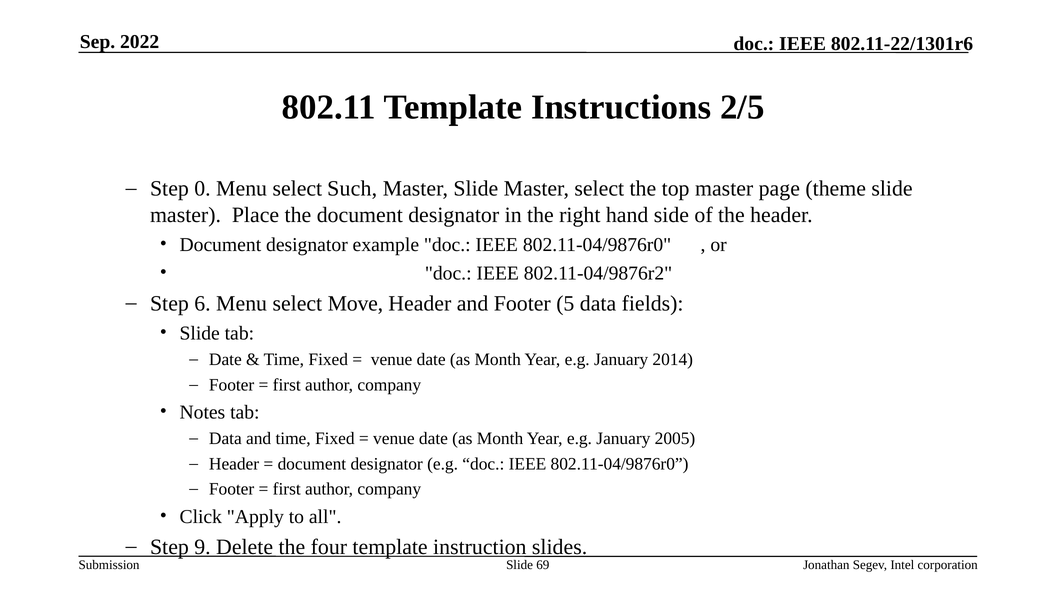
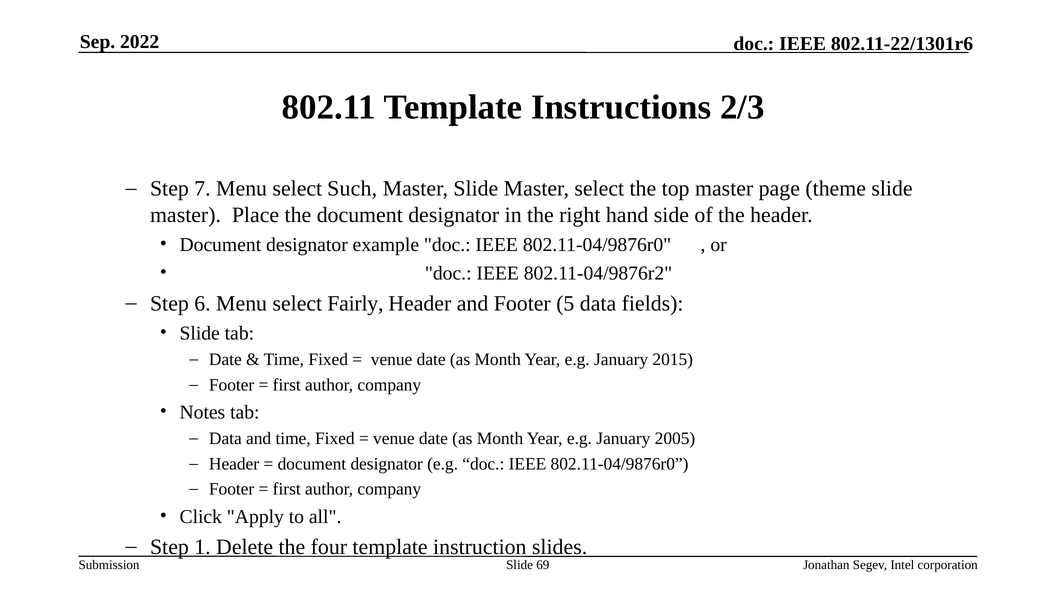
2/5: 2/5 -> 2/3 (742, 107)
0: 0 -> 7 (202, 189)
Move: Move -> Fairly (355, 303)
2014: 2014 -> 2015 (673, 360)
9: 9 -> 1 (202, 547)
